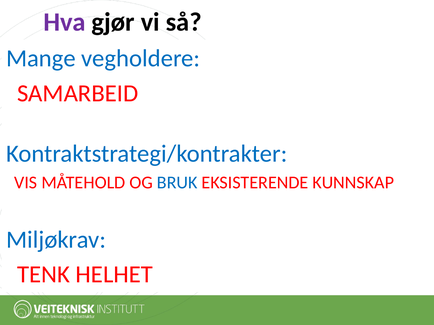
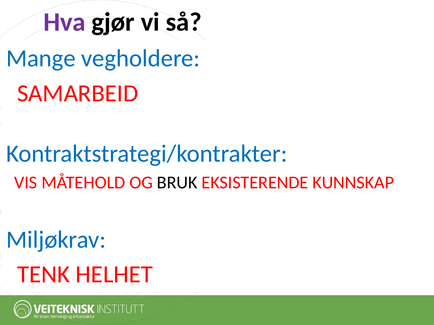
BRUK colour: blue -> black (177, 183)
